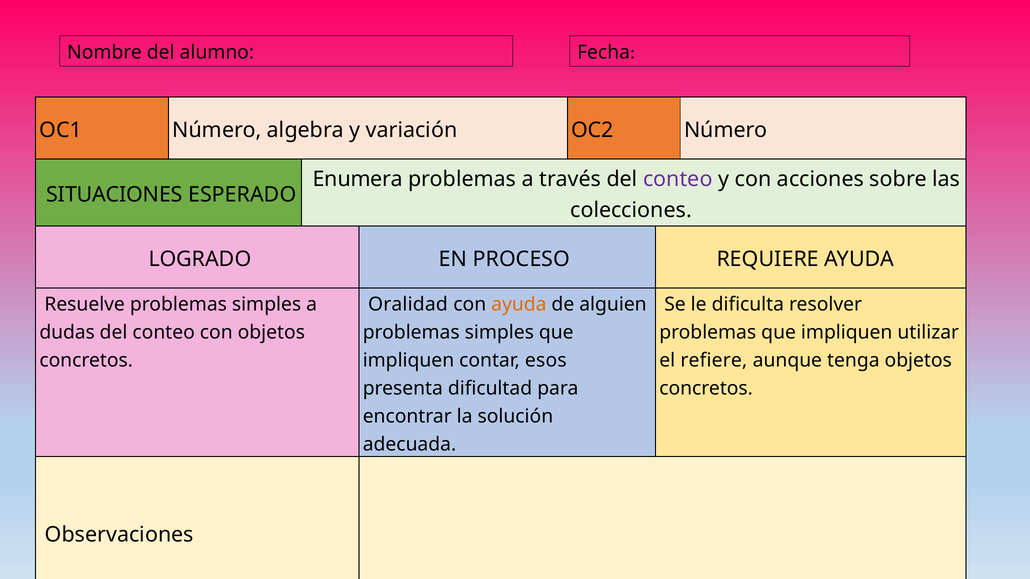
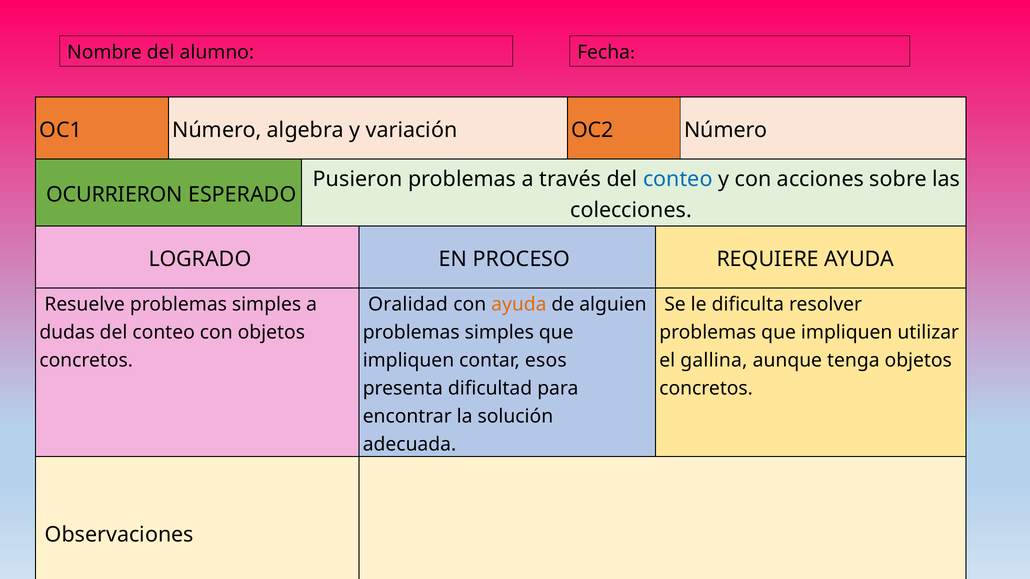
Enumera: Enumera -> Pusieron (358, 179)
conteo colour: purple -> blue (678, 179)
SITUACIONES: SITUACIONES -> OCURRIERON (115, 195)
refiere: refiere -> gallina (714, 361)
